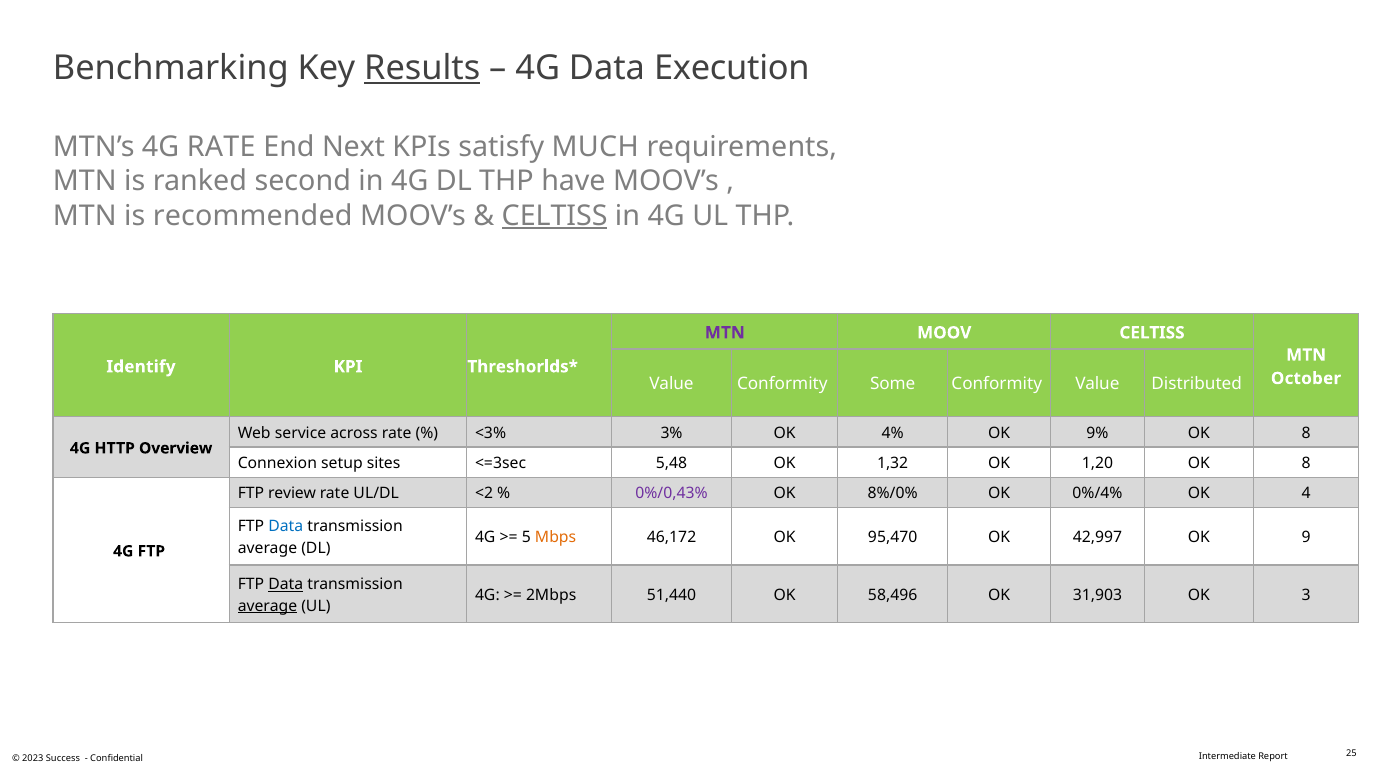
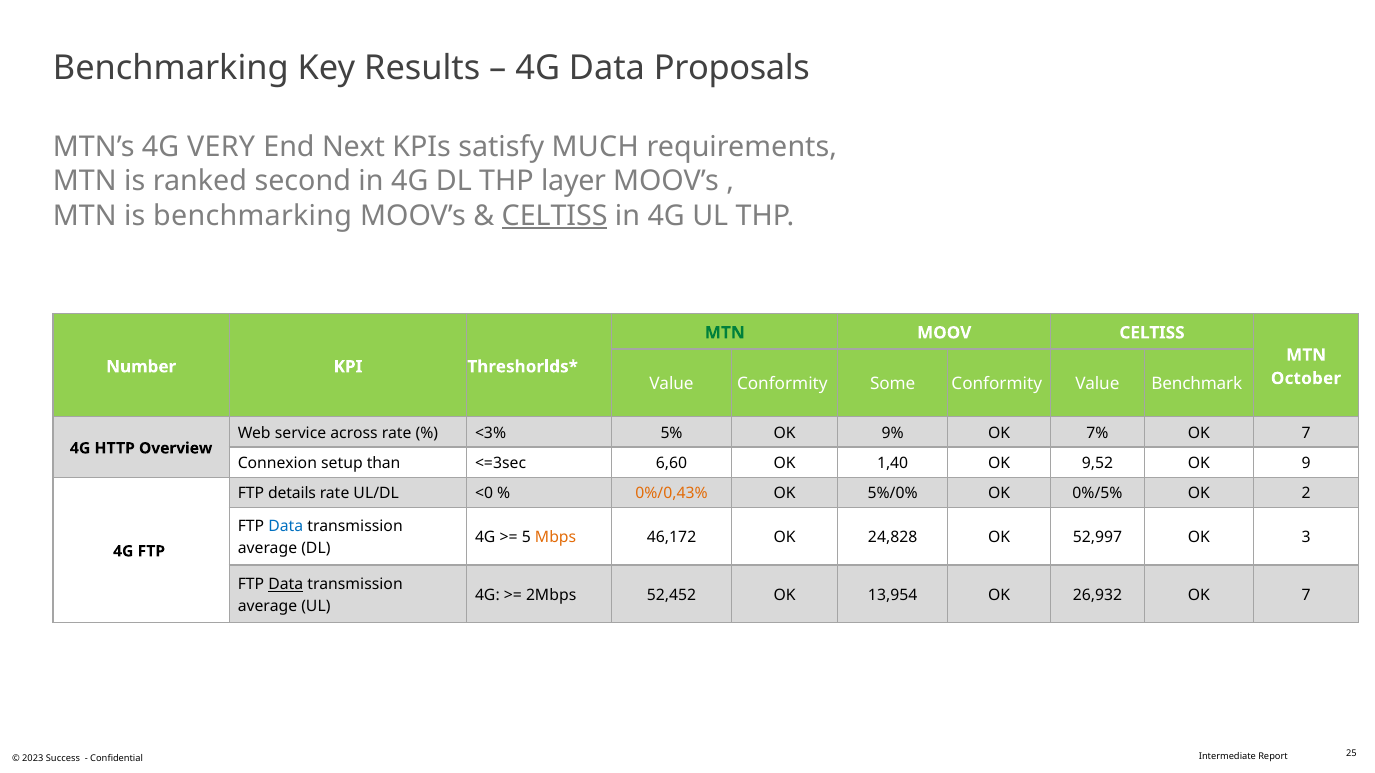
Results underline: present -> none (422, 68)
Execution: Execution -> Proposals (732, 68)
4G RATE: RATE -> VERY (221, 147)
have: have -> layer (574, 181)
is recommended: recommended -> benchmarking (253, 216)
MTN colour: purple -> green (725, 333)
Identify: Identify -> Number (141, 367)
Distributed: Distributed -> Benchmark (1197, 384)
3%: 3% -> 5% (672, 433)
4%: 4% -> 9% (893, 433)
9%: 9% -> 7% (1097, 433)
8: 8 -> 7 (1306, 433)
sites: sites -> than (384, 464)
5,48: 5,48 -> 6,60 (672, 464)
1,32: 1,32 -> 1,40 (893, 464)
1,20: 1,20 -> 9,52 (1097, 464)
8: 8 -> 9 (1306, 464)
review: review -> details (292, 494)
<2: <2 -> <0 (484, 494)
0%/0,43% colour: purple -> orange (672, 494)
8%/0%: 8%/0% -> 5%/0% (893, 494)
0%/4%: 0%/4% -> 0%/5% (1097, 494)
4: 4 -> 2 (1306, 494)
95,470: 95,470 -> 24,828 (893, 538)
42,997: 42,997 -> 52,997 (1098, 538)
9: 9 -> 3 (1306, 538)
51,440: 51,440 -> 52,452 (672, 596)
58,496: 58,496 -> 13,954 (893, 596)
31,903: 31,903 -> 26,932 (1098, 596)
3: 3 -> 7 (1306, 596)
average underline: present -> none (267, 606)
